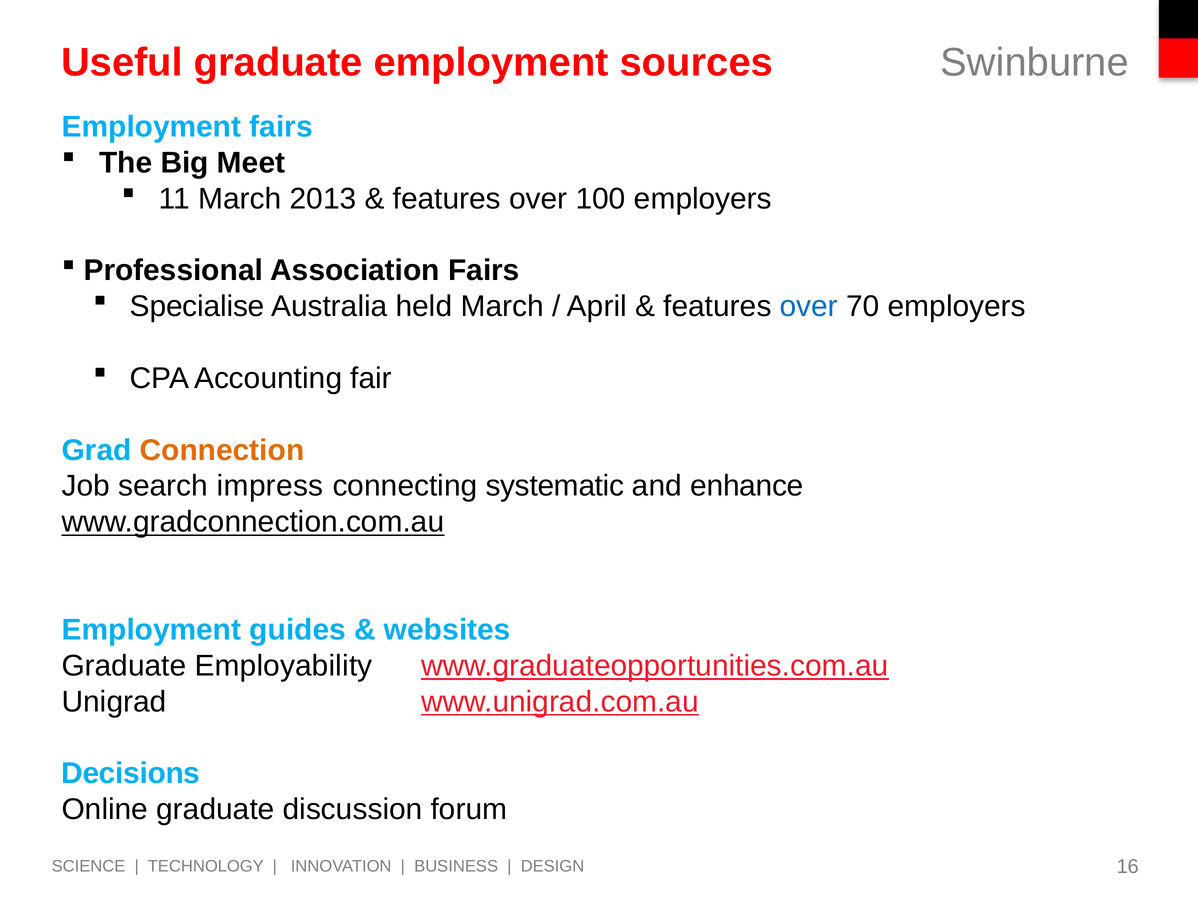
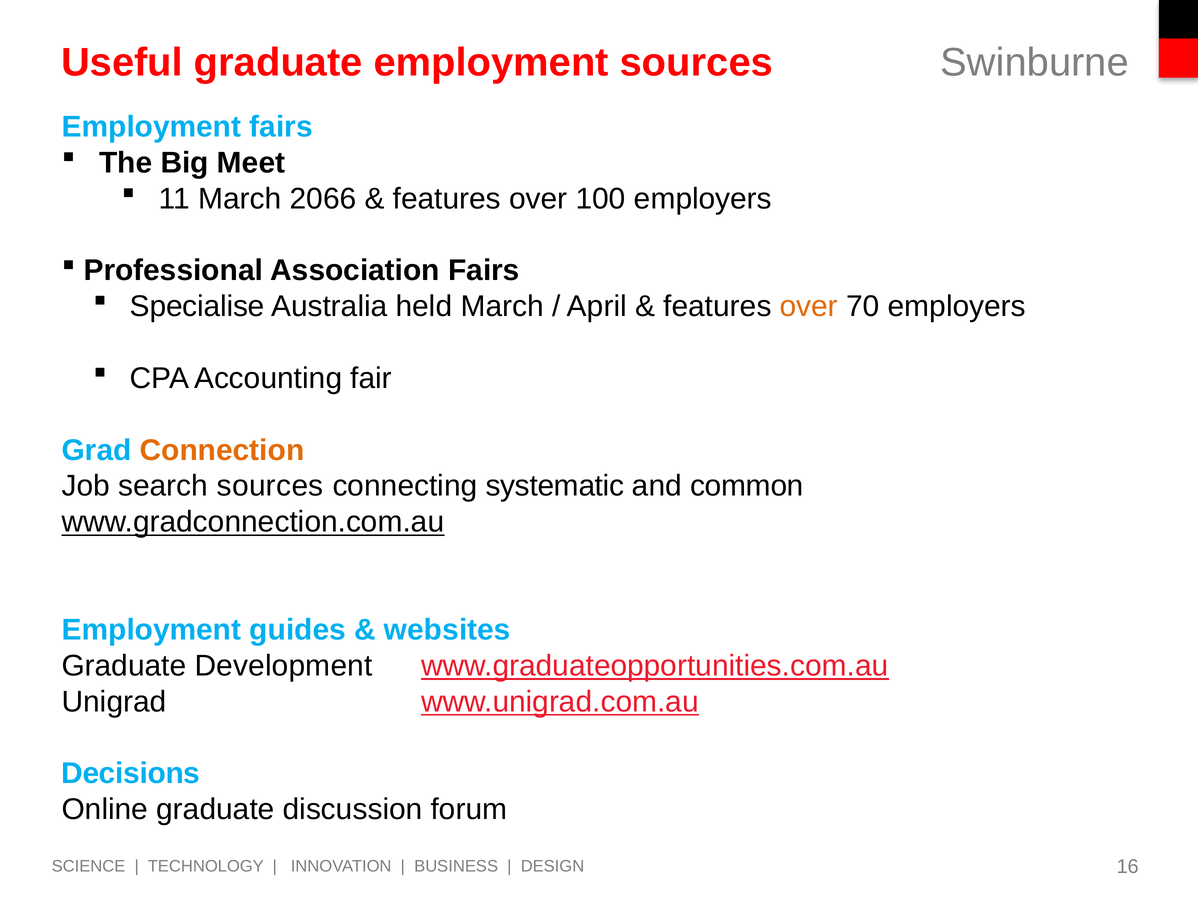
2013: 2013 -> 2066 (323, 199)
over colour: blue -> orange (809, 307)
search impress: impress -> sources (270, 486)
enhance: enhance -> common (747, 486)
Employability: Employability -> Development (284, 666)
